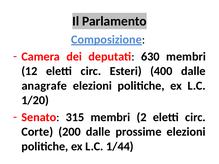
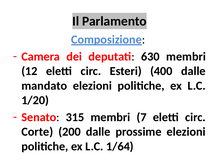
anagrafe: anagrafe -> mandato (44, 86)
2: 2 -> 7 (142, 117)
1/44: 1/44 -> 1/64 (120, 147)
